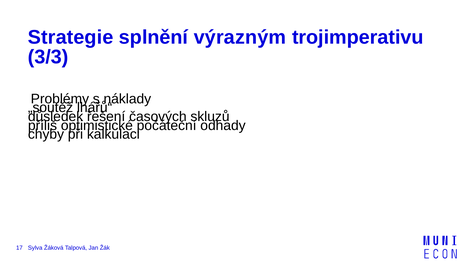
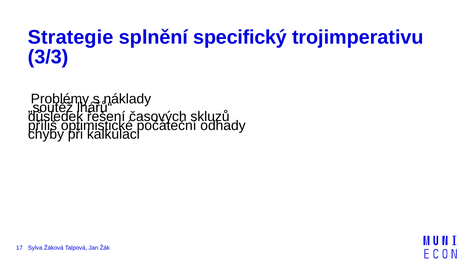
výrazným: výrazným -> specifický (240, 37)
